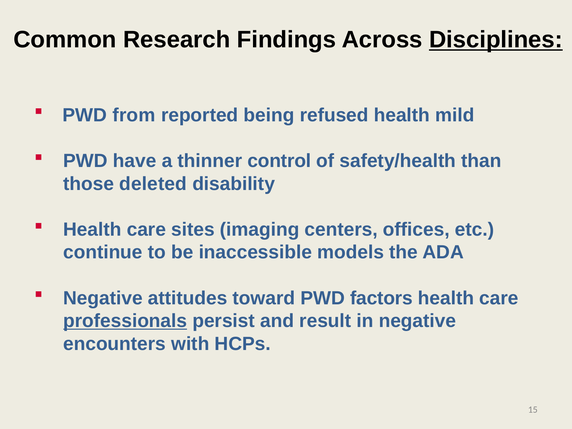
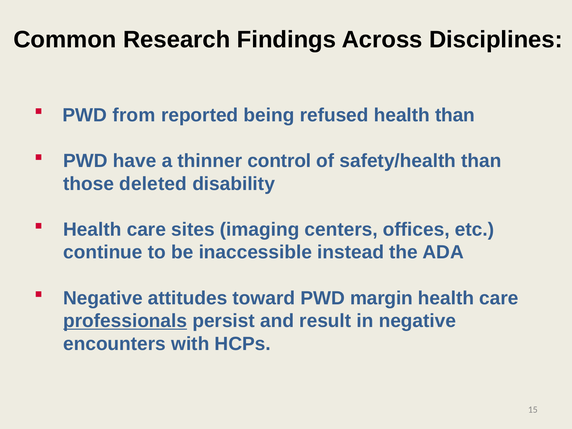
Disciplines underline: present -> none (496, 40)
health mild: mild -> than (455, 115)
models: models -> instead (351, 252)
factors: factors -> margin (381, 298)
